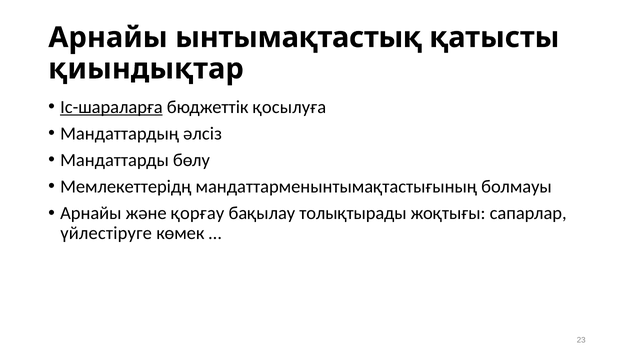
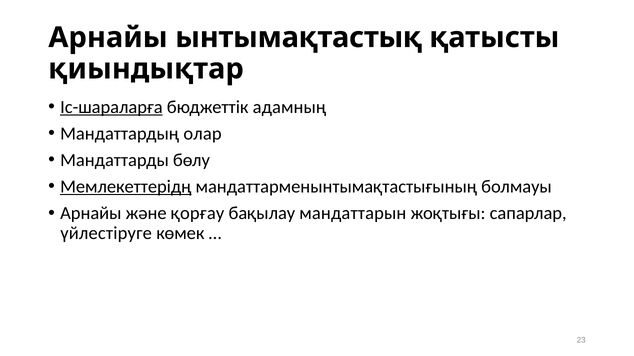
қосылуға: қосылуға -> адамның (289, 107)
әлсіз: әлсіз -> олар (203, 134)
Мемлекеттерідң underline: none -> present (126, 187)
толықтырады: толықтырады -> мандаттарын (353, 214)
